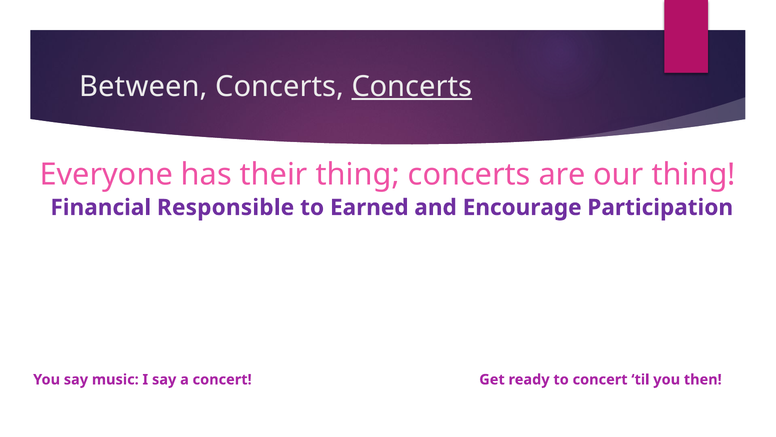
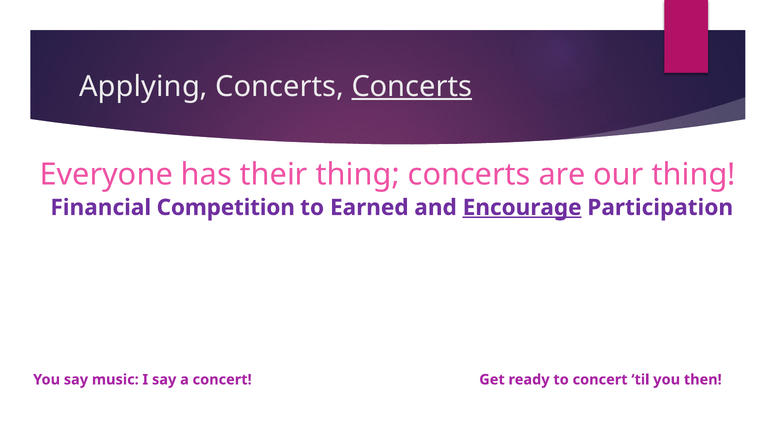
Between: Between -> Applying (144, 86)
Responsible: Responsible -> Competition (226, 207)
Encourage underline: none -> present (522, 207)
